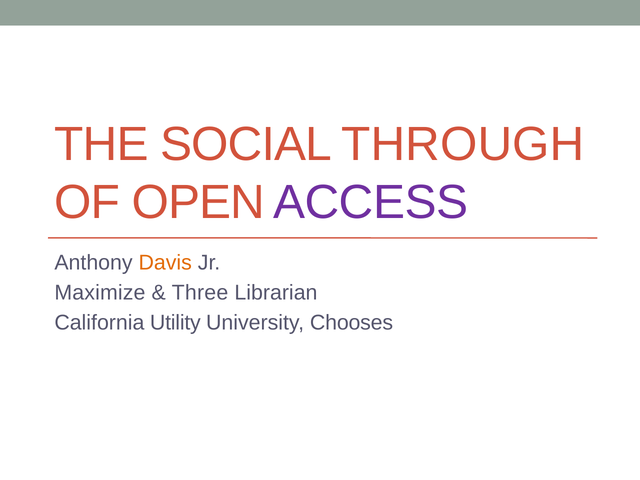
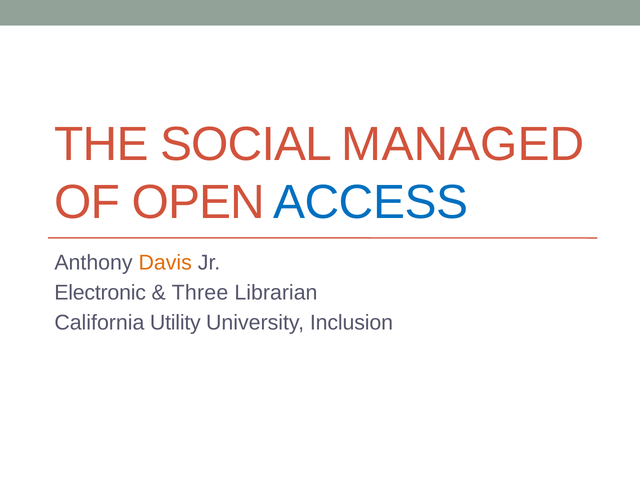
THROUGH: THROUGH -> MANAGED (463, 145)
ACCESS colour: purple -> blue (371, 202)
Maximize: Maximize -> Electronic (100, 293)
Chooses: Chooses -> Inclusion (352, 323)
